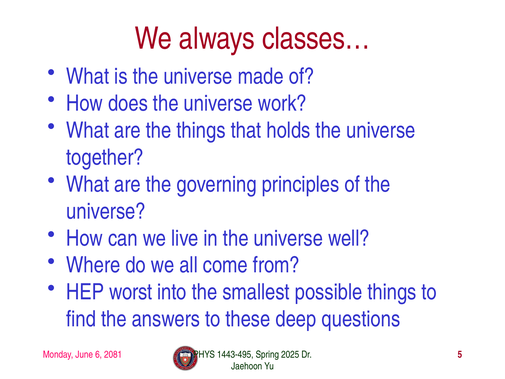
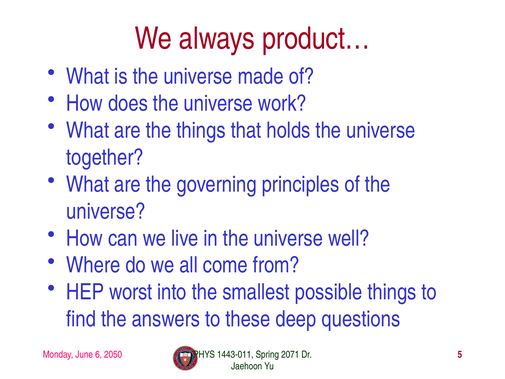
classes…: classes… -> product… (316, 39)
2081: 2081 -> 2050 (113, 354)
1443-495: 1443-495 -> 1443-011 (235, 354)
2025: 2025 -> 2071 (290, 354)
